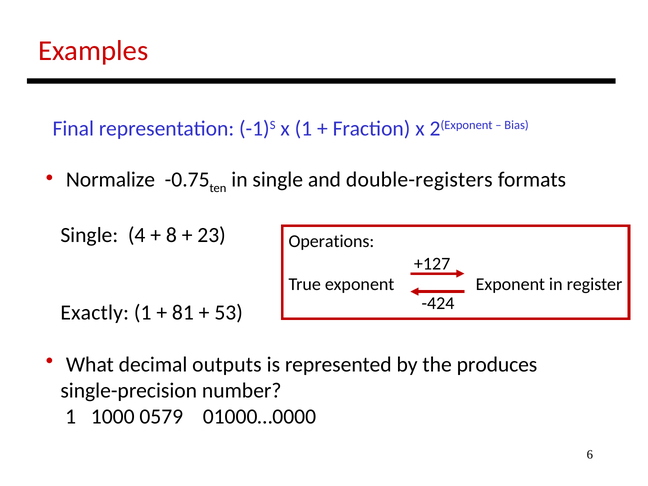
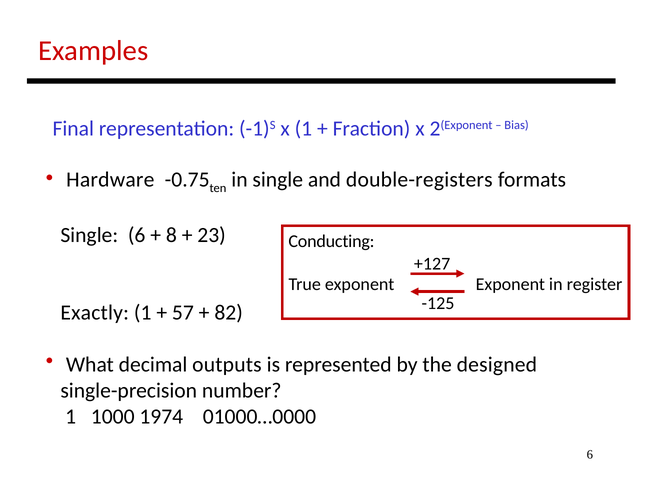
Normalize: Normalize -> Hardware (110, 180)
Single 4: 4 -> 6 (137, 235)
Operations: Operations -> Conducting (331, 241)
-424: -424 -> -125 (438, 303)
81: 81 -> 57 (183, 313)
53: 53 -> 82 (229, 313)
produces: produces -> designed (497, 365)
0579: 0579 -> 1974 (161, 416)
